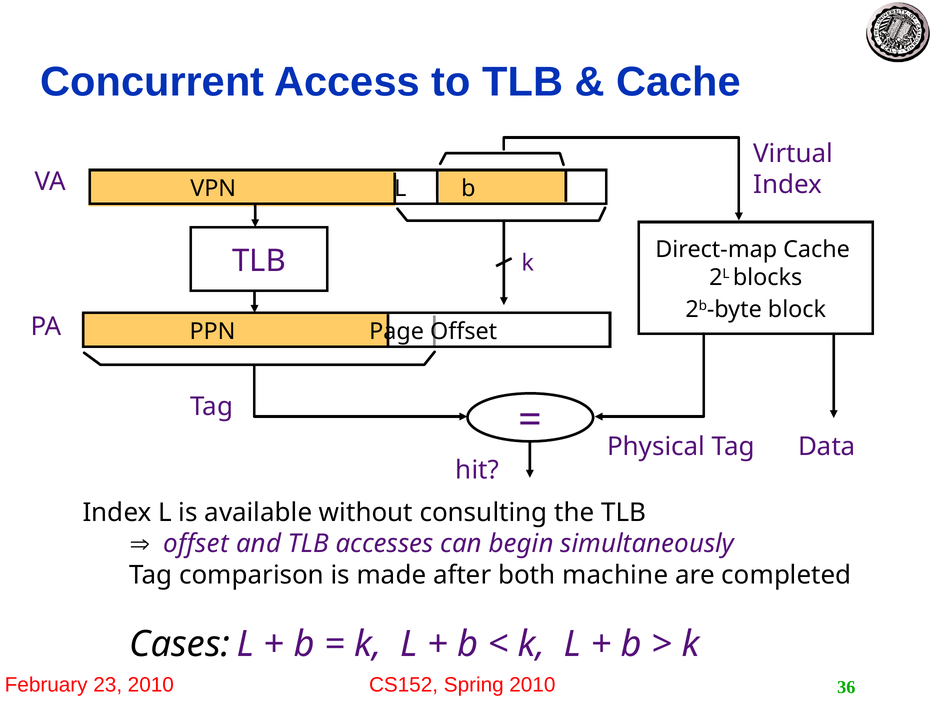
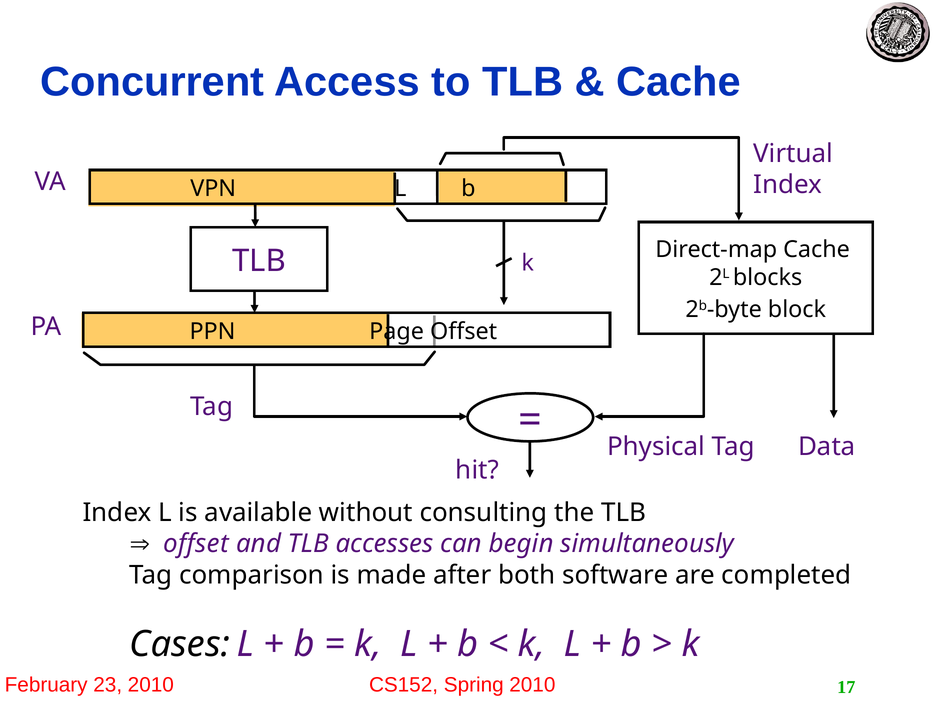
machine: machine -> software (615, 575)
36: 36 -> 17 (846, 688)
